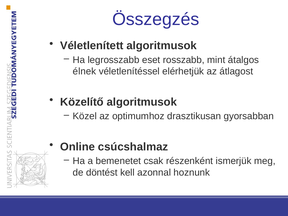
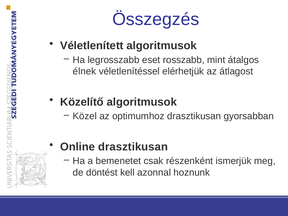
Online csúcshalmaz: csúcshalmaz -> drasztikusan (133, 147)
